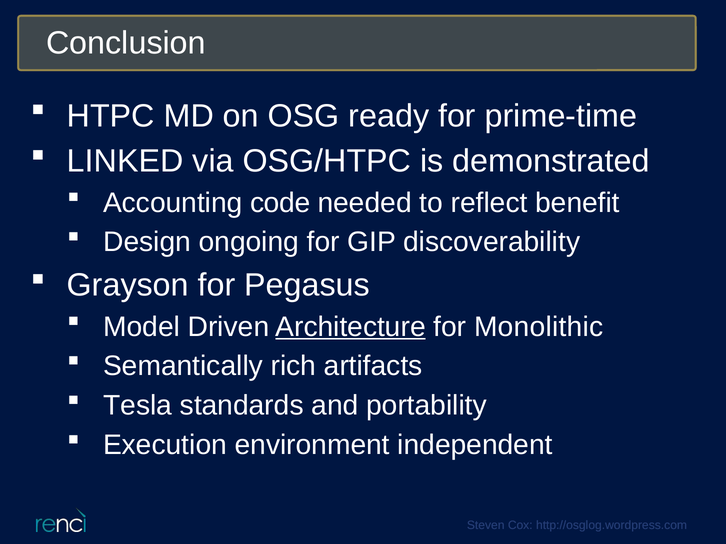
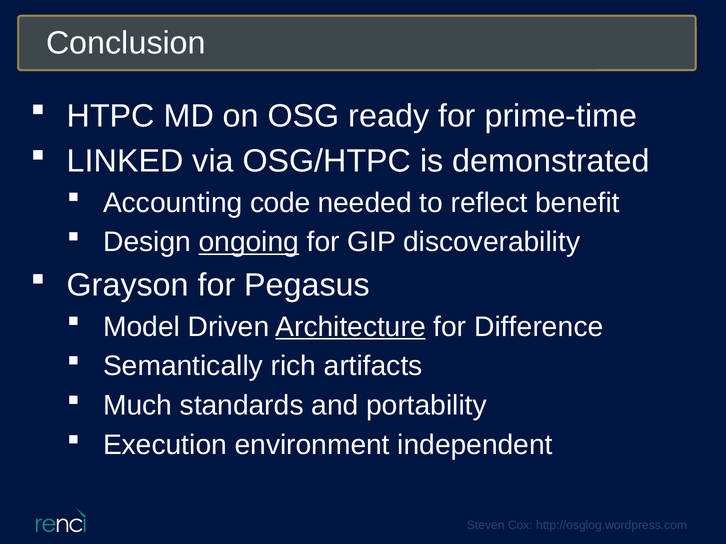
ongoing underline: none -> present (249, 242)
Monolithic: Monolithic -> Difference (539, 327)
Tesla: Tesla -> Much (138, 406)
